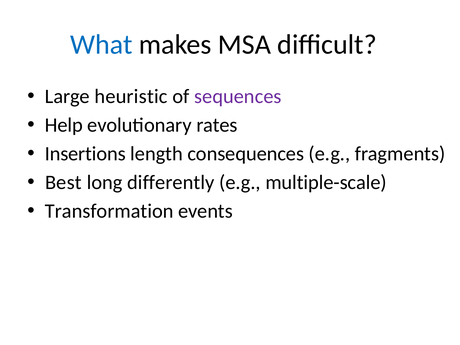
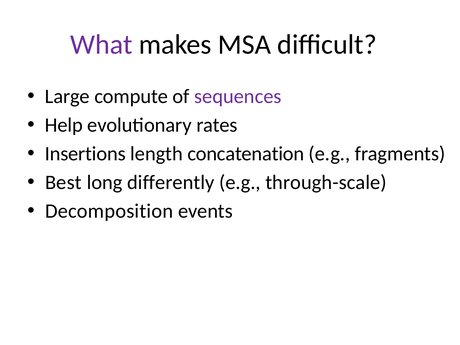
What colour: blue -> purple (101, 45)
heuristic: heuristic -> compute (131, 96)
consequences: consequences -> concatenation (246, 154)
multiple-scale: multiple-scale -> through-scale (326, 182)
Transformation: Transformation -> Decomposition (109, 211)
